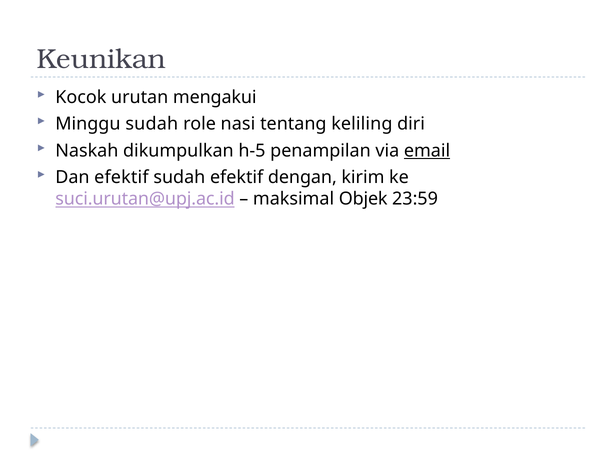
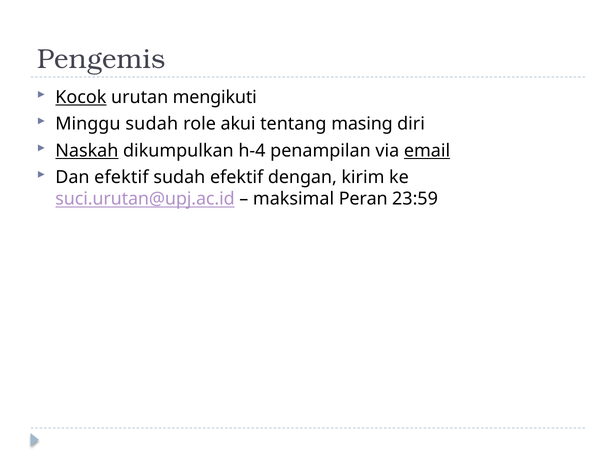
Keunikan: Keunikan -> Pengemis (101, 59)
Kocok underline: none -> present (81, 97)
mengakui: mengakui -> mengikuti (215, 97)
nasi: nasi -> akui (238, 124)
keliling: keliling -> masing (362, 124)
Naskah underline: none -> present (87, 151)
h-5: h-5 -> h-4 (252, 151)
Objek: Objek -> Peran (363, 199)
